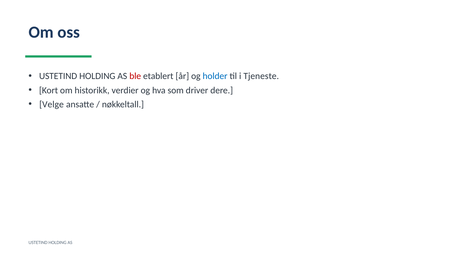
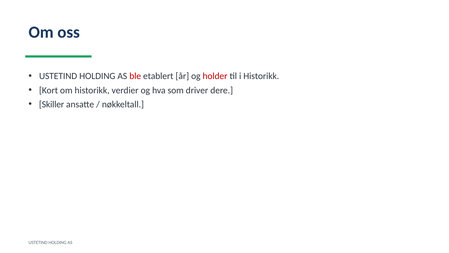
holder colour: blue -> red (215, 76)
i Tjeneste: Tjeneste -> Historikk (261, 76)
Velge: Velge -> Skiller (52, 104)
